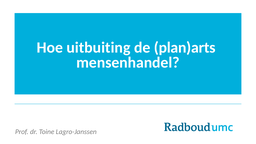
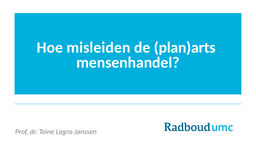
uitbuiting: uitbuiting -> misleiden (98, 48)
